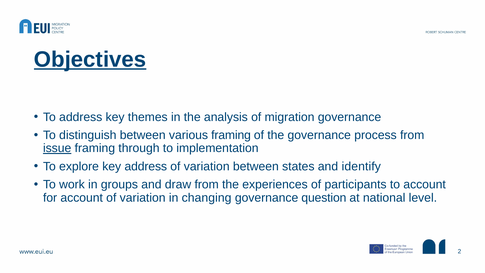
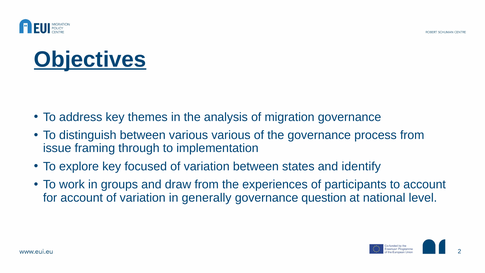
various framing: framing -> various (231, 135)
issue underline: present -> none (57, 148)
key address: address -> focused (146, 166)
changing: changing -> generally (207, 198)
